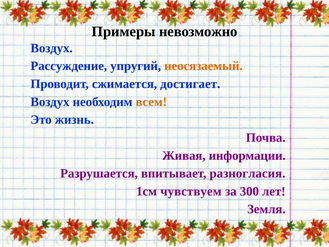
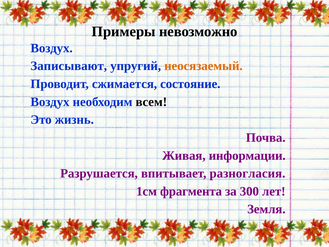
Рассуждение: Рассуждение -> Записывают (69, 66)
достигает: достигает -> состояние (190, 84)
всем colour: orange -> black (151, 102)
чувствуем: чувствуем -> фрагмента (191, 191)
